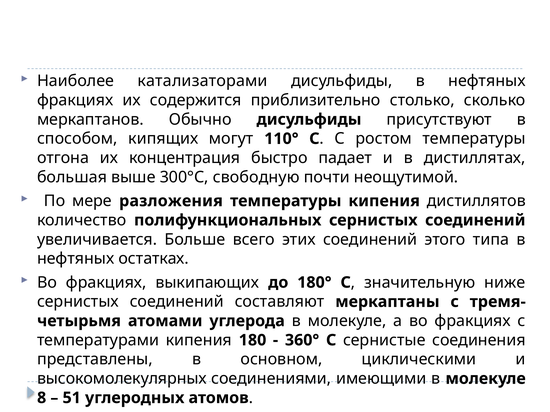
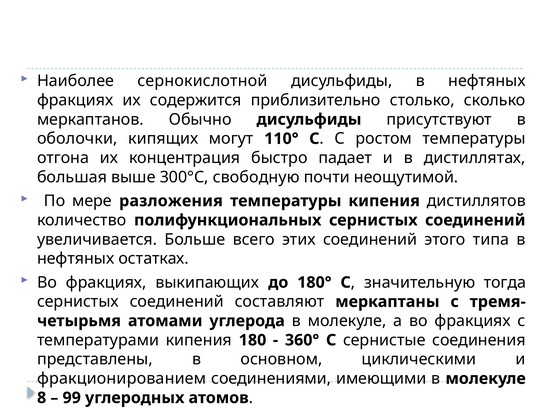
катализаторами: катализаторами -> сернокислотной (203, 81)
способом: способом -> оболочки (77, 139)
ниже: ниже -> тогда (505, 283)
высокомолекулярных: высокомолекулярных -> фракционированием (122, 379)
51: 51 -> 99 (72, 398)
